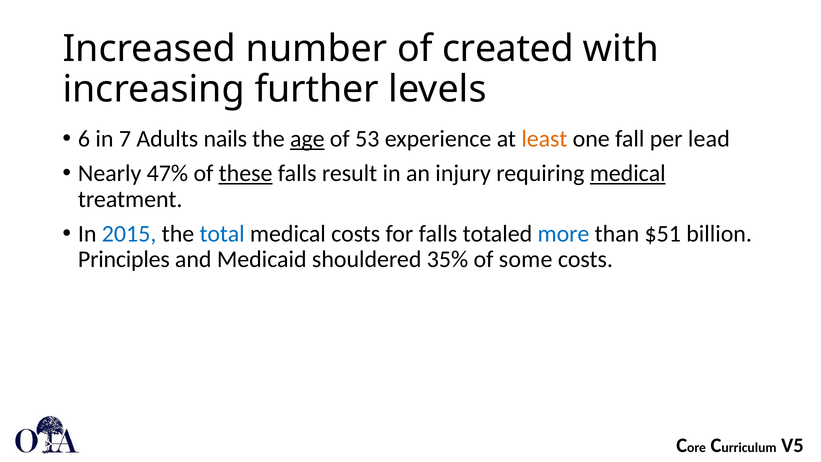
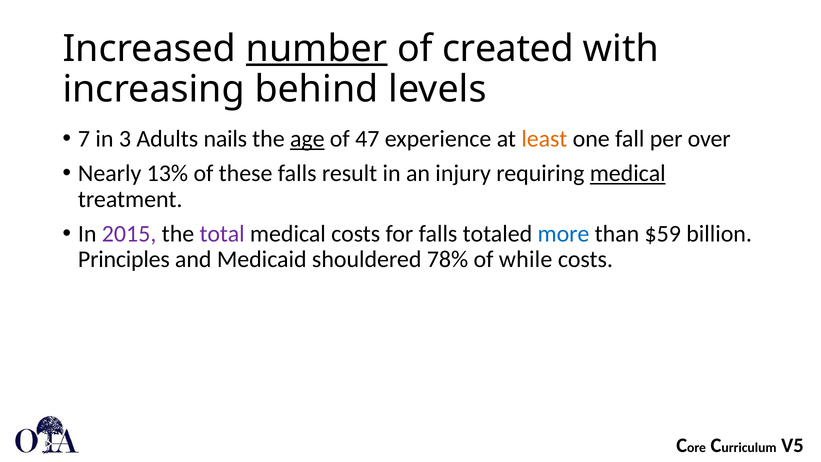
number underline: none -> present (317, 49)
further: further -> behind (317, 89)
6: 6 -> 7 (84, 139)
7: 7 -> 3 (125, 139)
53: 53 -> 47 (367, 139)
lead: lead -> over (709, 139)
47%: 47% -> 13% (167, 173)
these underline: present -> none (246, 173)
2015 colour: blue -> purple (129, 234)
total colour: blue -> purple (222, 234)
$51: $51 -> $59 (663, 234)
35%: 35% -> 78% (447, 259)
some: some -> while (526, 259)
